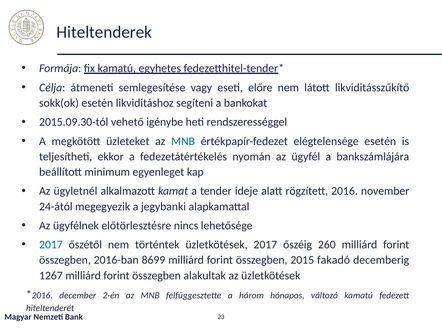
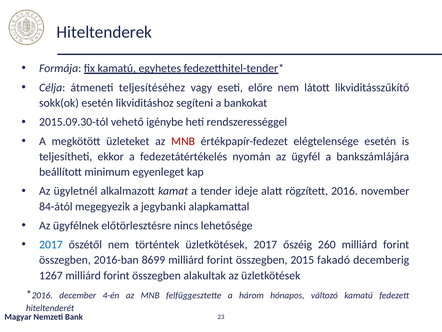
semlegesítése: semlegesítése -> teljesítéséhez (152, 87)
MNB colour: blue -> red (183, 141)
24-ától: 24-ától -> 84-ától (56, 206)
2-én: 2-én -> 4-én (111, 295)
